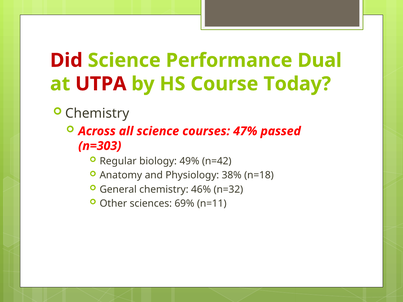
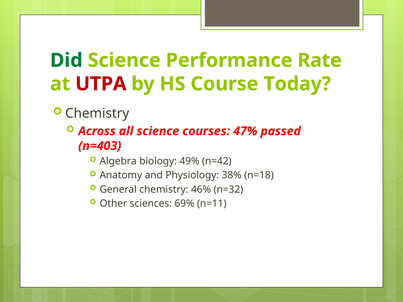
Did colour: red -> green (66, 60)
Dual: Dual -> Rate (320, 60)
n=303: n=303 -> n=403 (100, 146)
Regular: Regular -> Algebra (118, 161)
